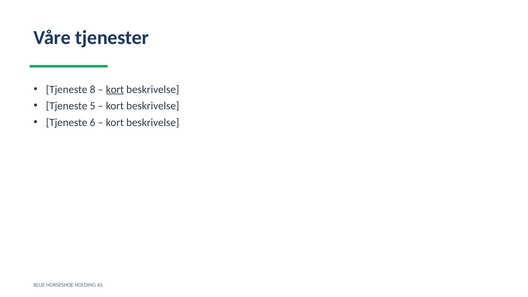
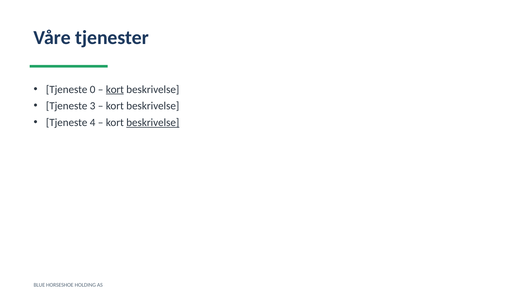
8: 8 -> 0 (93, 89)
5: 5 -> 3 (93, 106)
6: 6 -> 4 (93, 122)
beskrivelse underline: none -> present (153, 122)
